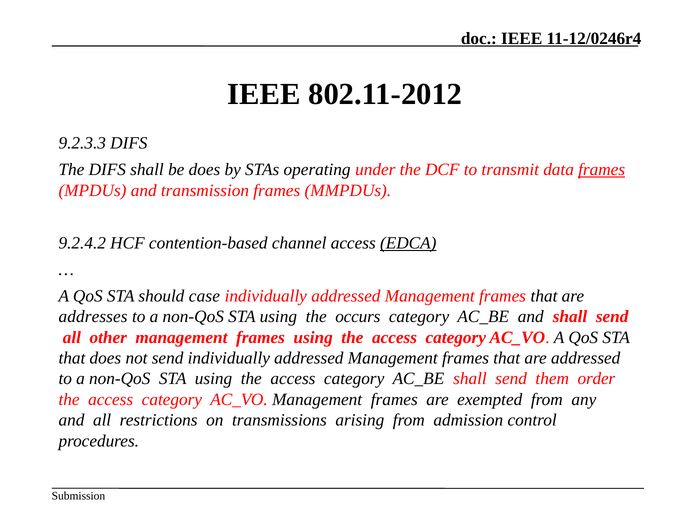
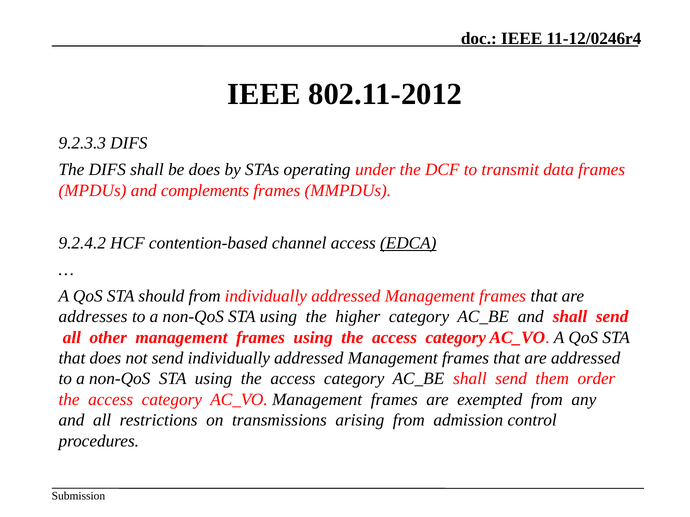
frames underline: present -> none (602, 170)
transmission: transmission -> complements (205, 191)
should case: case -> from (205, 296)
occurs: occurs -> higher (358, 317)
